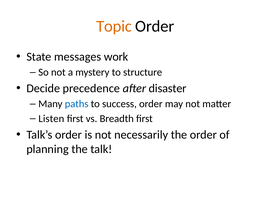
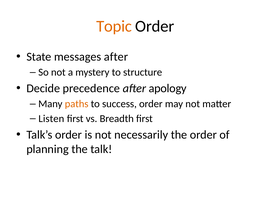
messages work: work -> after (116, 57)
disaster: disaster -> apology (168, 88)
paths colour: blue -> orange (77, 104)
